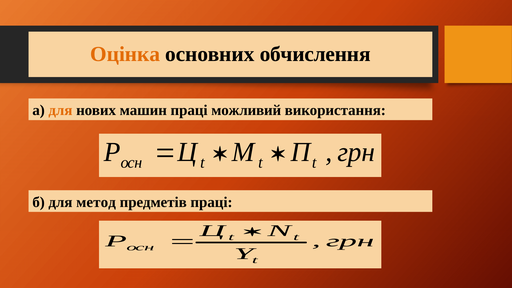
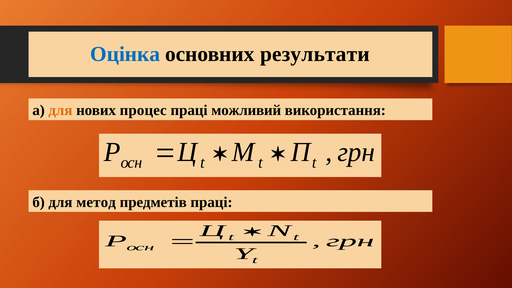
Оцінка colour: orange -> blue (125, 54)
обчислення: обчислення -> результати (315, 54)
машин: машин -> процес (143, 110)
